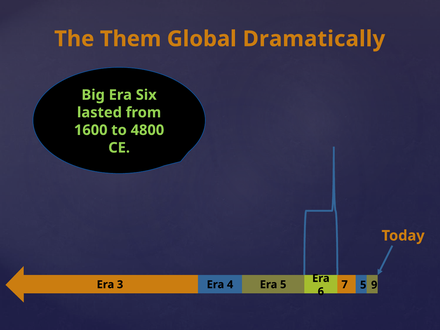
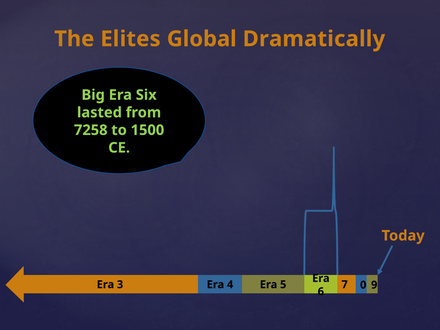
Them: Them -> Elites (130, 39)
1600: 1600 -> 7258 (91, 130)
4800: 4800 -> 1500 (147, 130)
4 5: 5 -> 0 (363, 285)
